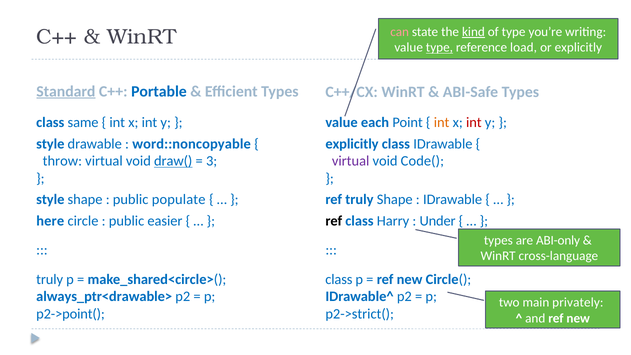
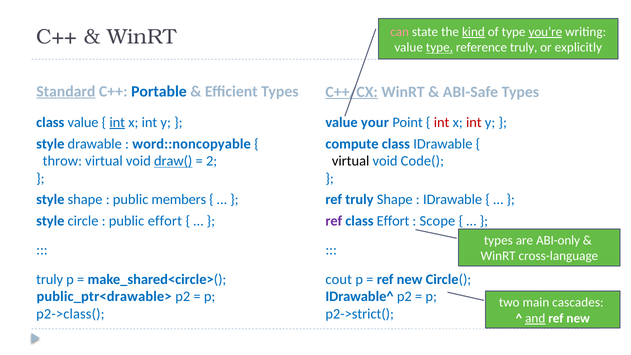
you’re underline: none -> present (545, 32)
reference load: load -> truly (524, 48)
C++/CX underline: none -> present (352, 92)
class same: same -> value (83, 122)
int underline: none -> present (117, 122)
each: each -> your (375, 122)
int colour: orange -> red (442, 122)
explicitly: explicitly -> compute (352, 144)
3: 3 -> 2 (212, 161)
virtual colour: purple -> black (351, 161)
populate: populate -> members (179, 200)
here: here -> style (50, 221)
public easier: easier -> effort (165, 221)
ref colour: black -> purple (334, 221)
class Harry: Harry -> Effort (393, 221)
Under: Under -> Scope (437, 221)
class: class -> cout (339, 279)
always_ptr<drawable>: always_ptr<drawable> -> public_ptr<drawable> (104, 297)
privately: privately -> cascades (578, 302)
p2->point(: p2->point( -> p2->class( (70, 314)
and underline: none -> present (535, 318)
